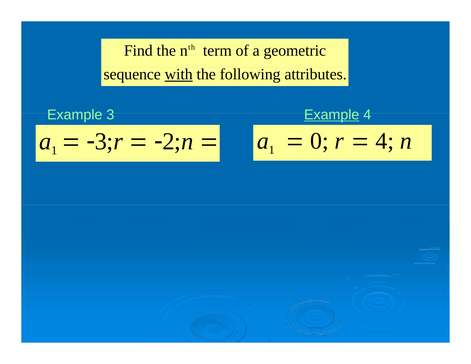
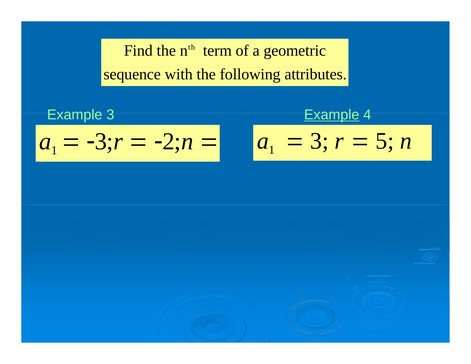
with underline: present -> none (179, 74)
0: 0 -> 3 (319, 141)
4: 4 -> 5 (385, 141)
